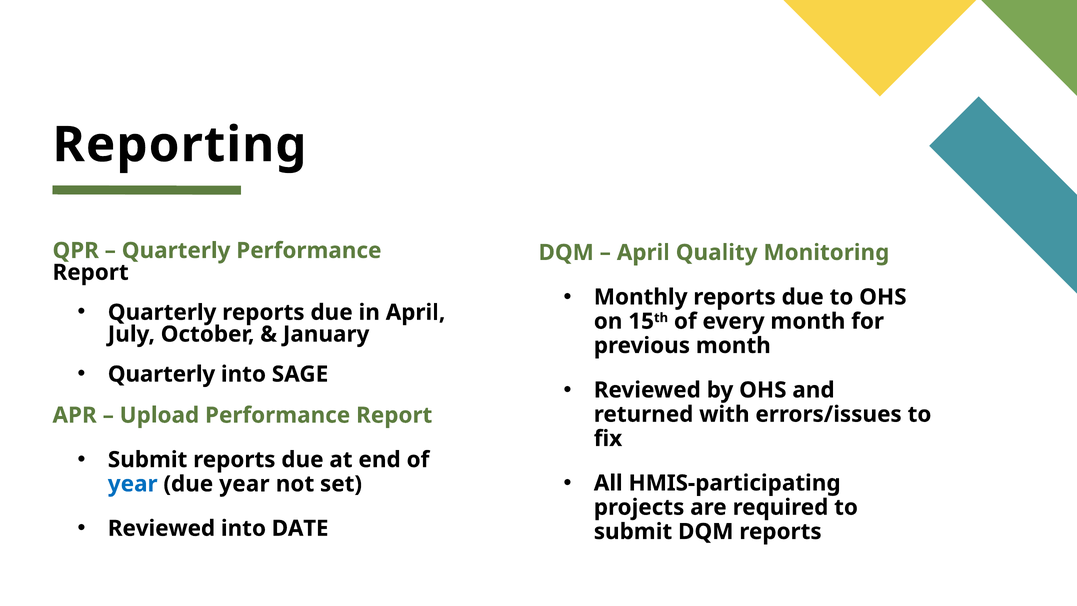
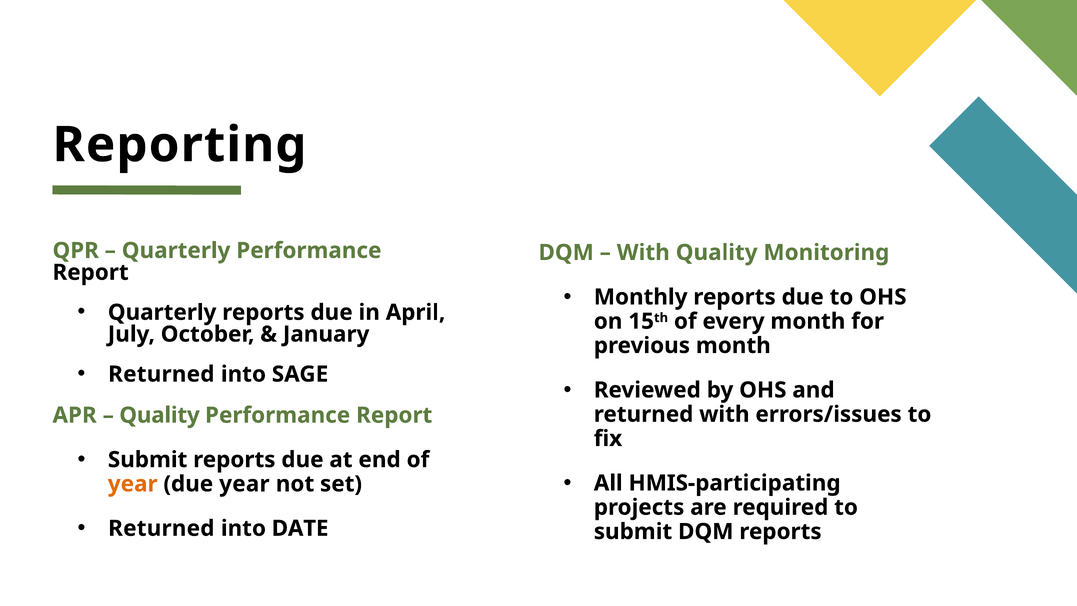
April: April -> With (643, 252)
Quarterly: Quarterly -> Returned (161, 374)
Upload: Upload -> Quality (160, 415)
year colour: blue -> orange (133, 484)
Reviewed: Reviewed -> Returned (161, 528)
